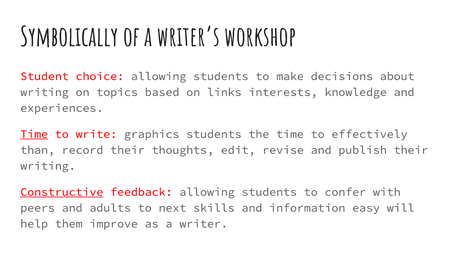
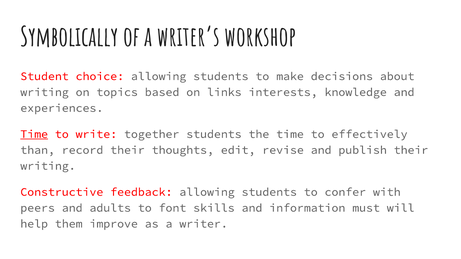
graphics: graphics -> together (152, 134)
Constructive underline: present -> none (62, 192)
next: next -> font (172, 208)
easy: easy -> must (366, 208)
